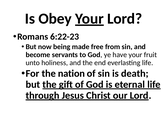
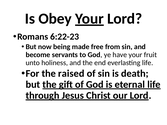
nation: nation -> raised (71, 74)
